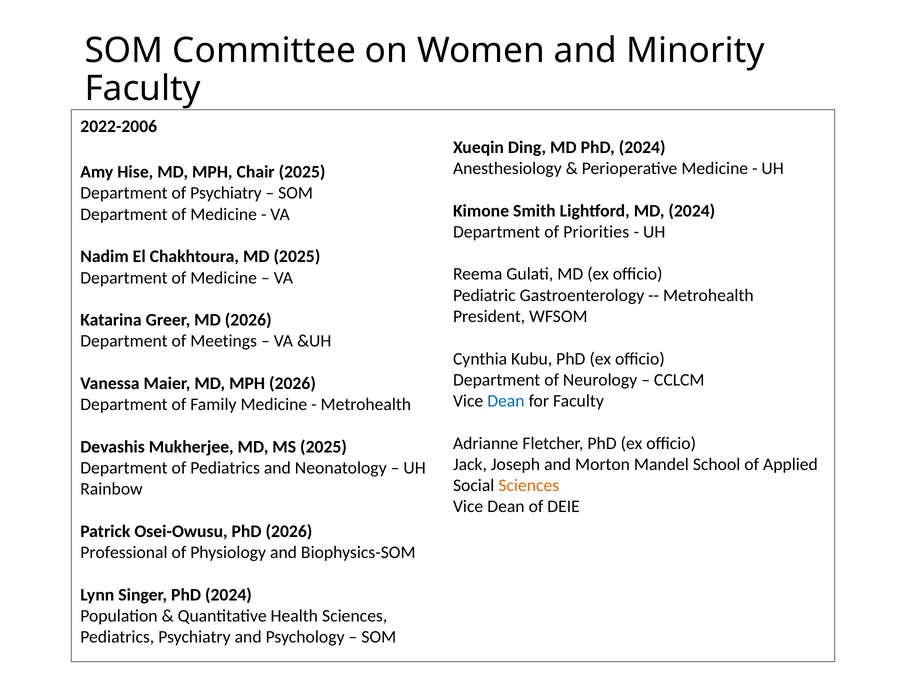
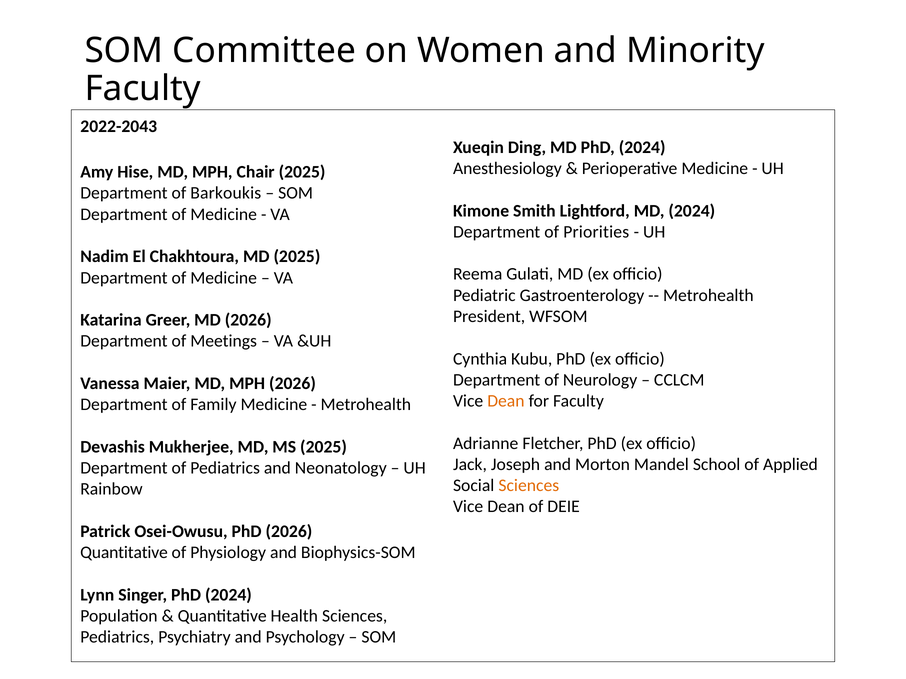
2022-2006: 2022-2006 -> 2022-2043 (119, 126)
of Psychiatry: Psychiatry -> Barkoukis (226, 193)
Dean colour: blue -> orange (506, 401)
Professional: Professional -> Quantitative (124, 553)
